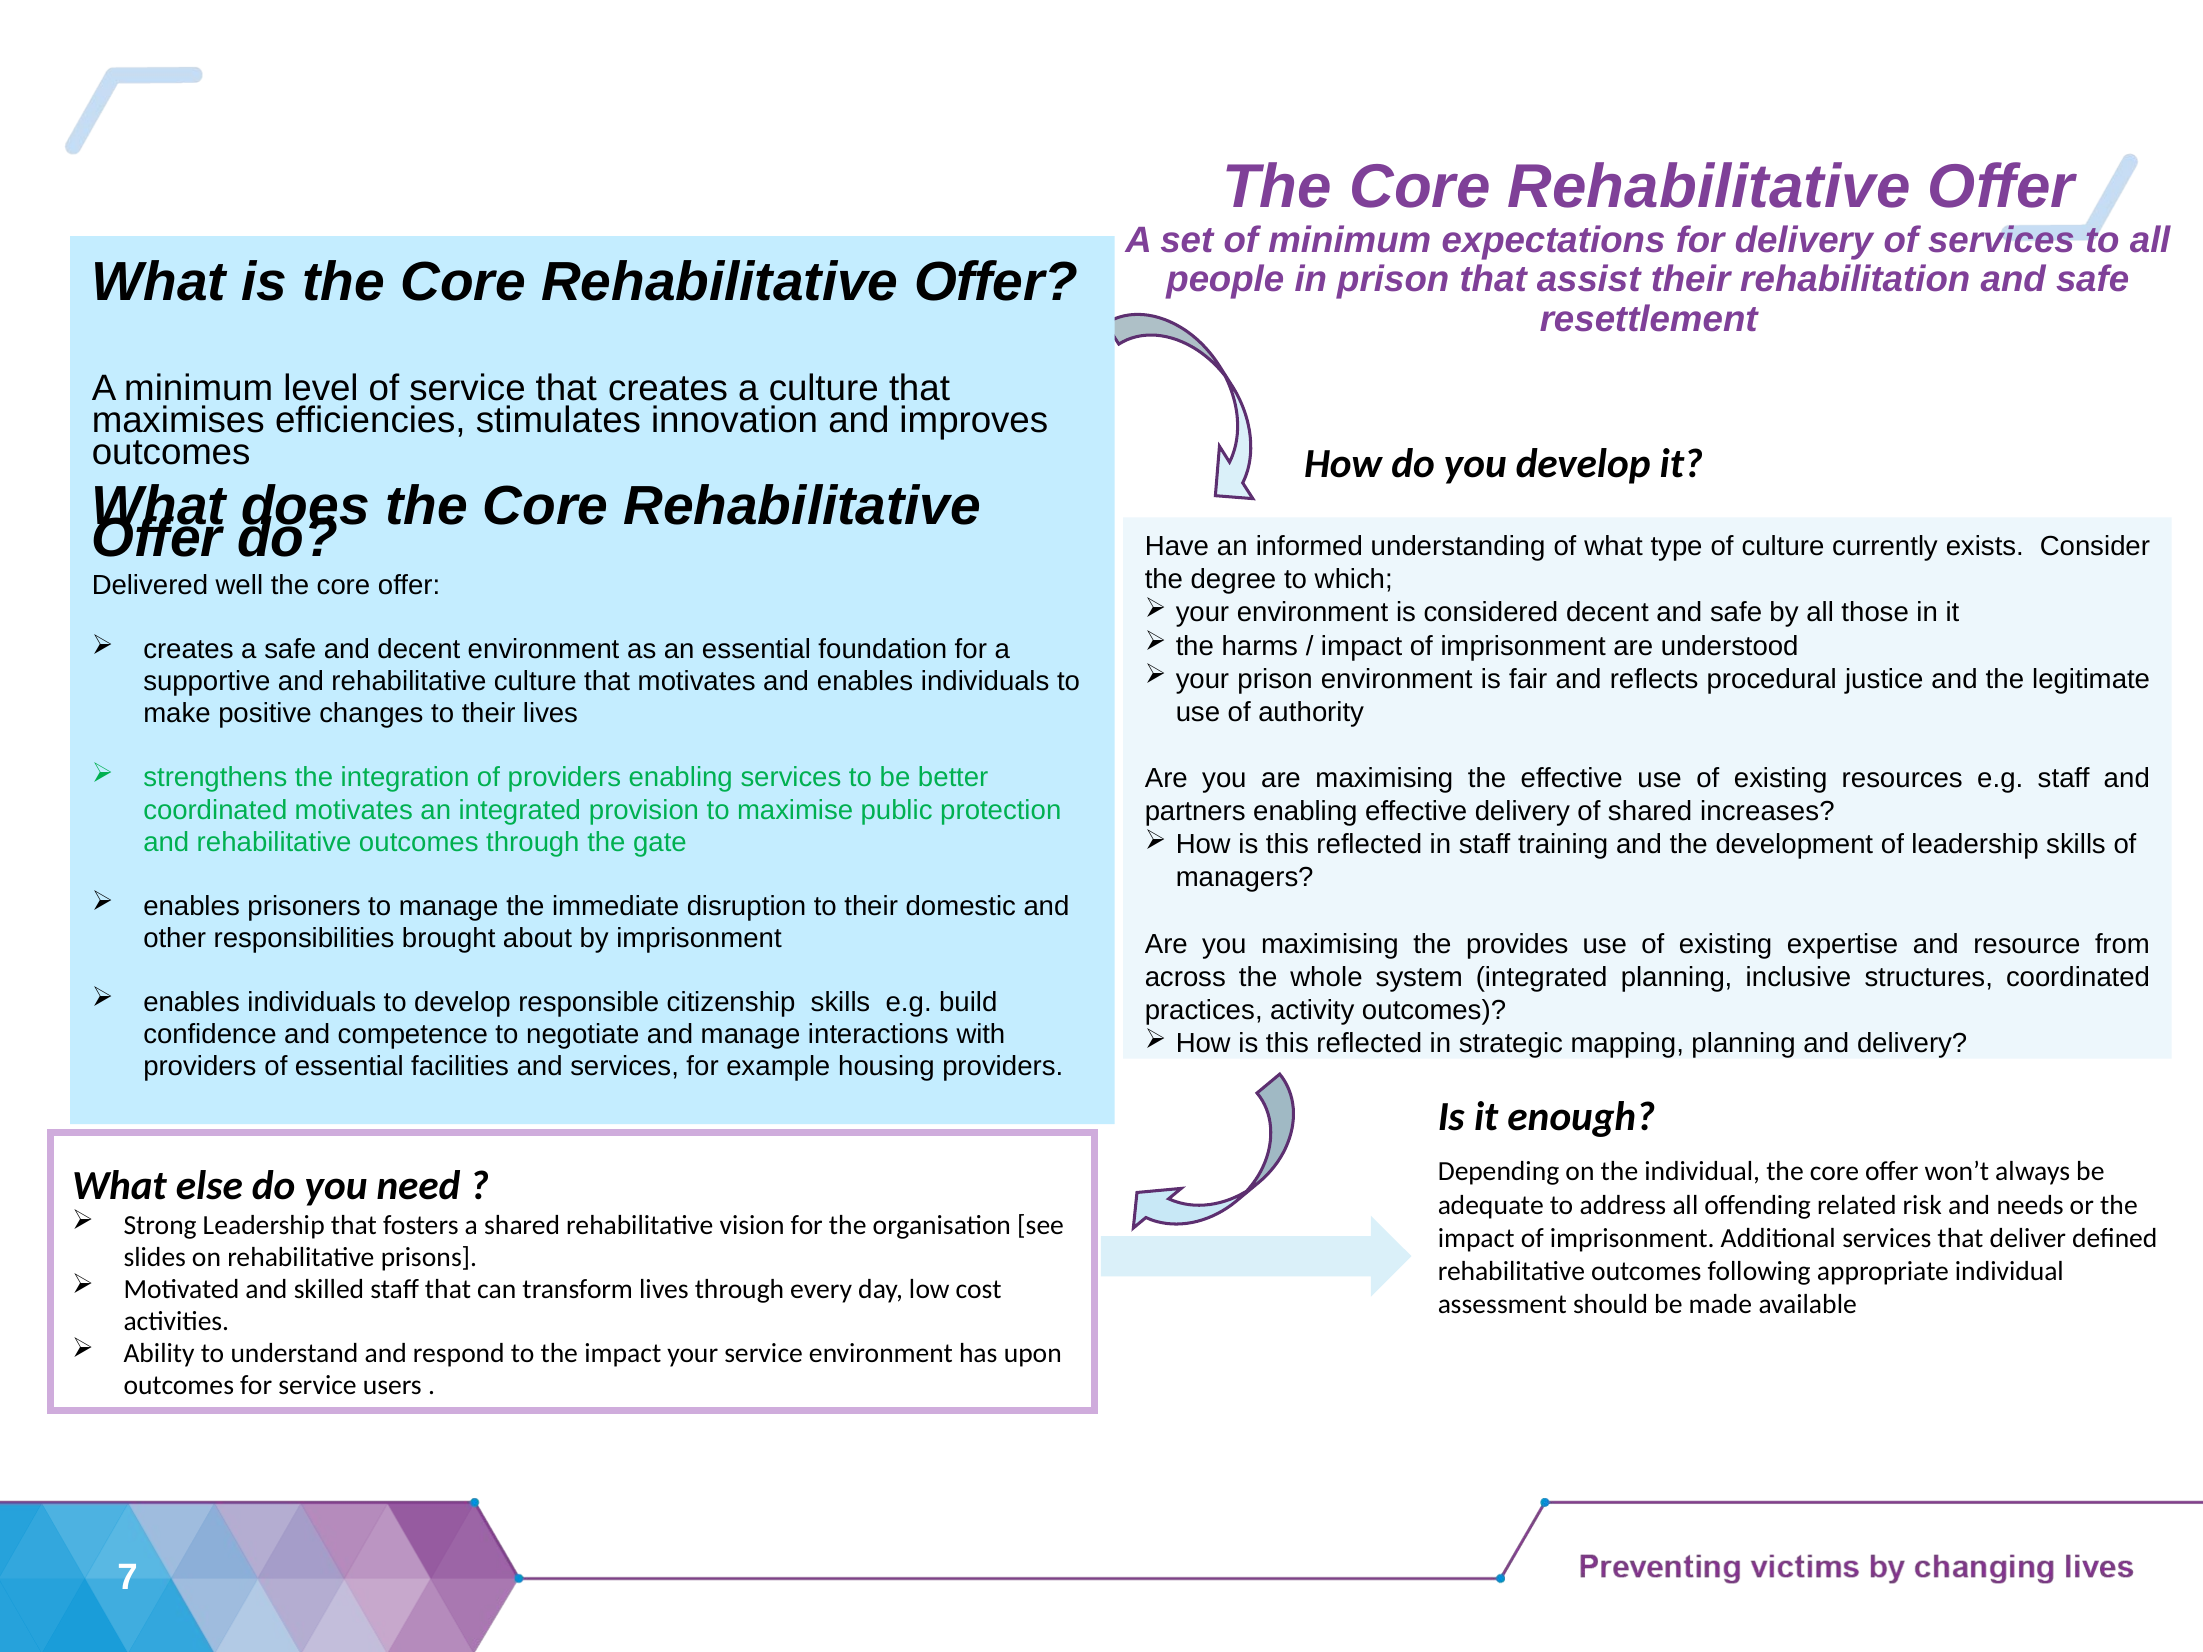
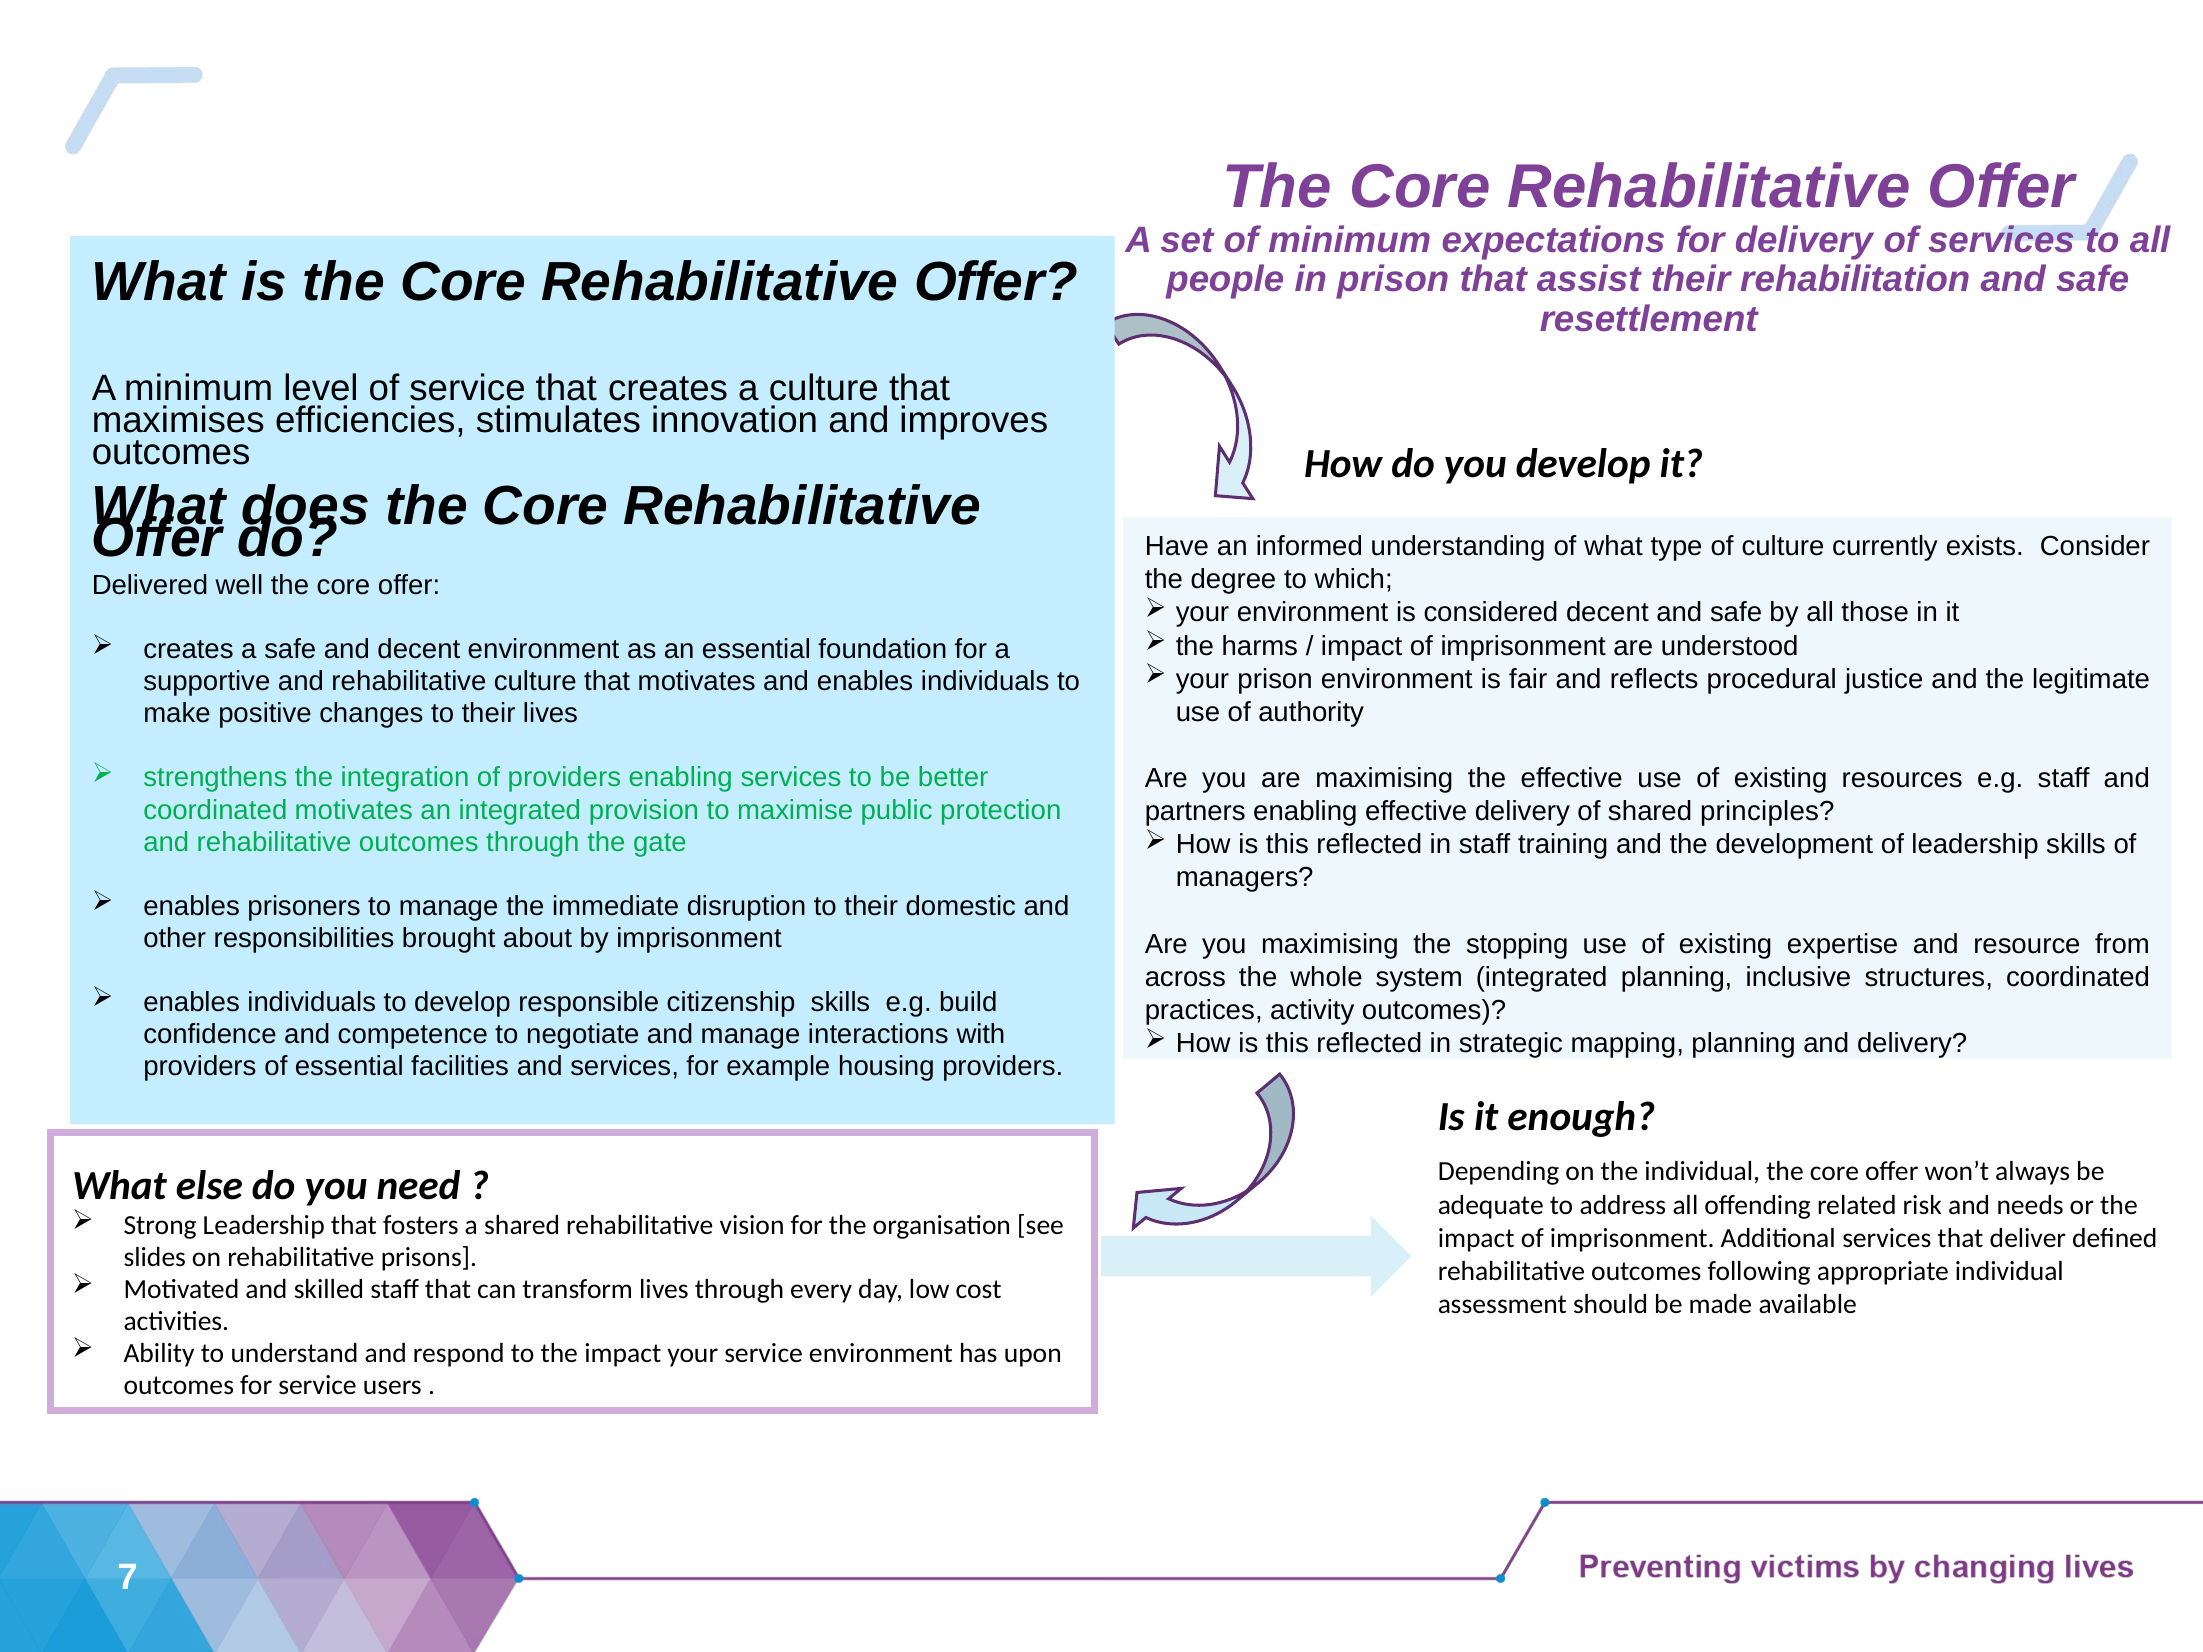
increases: increases -> principles (1767, 812)
provides: provides -> stopping (1517, 944)
